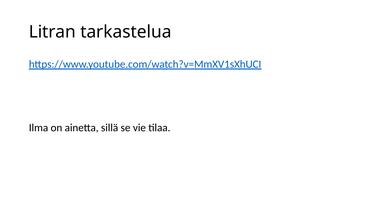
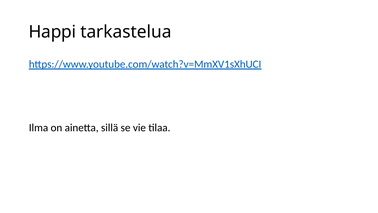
Litran: Litran -> Happi (52, 32)
